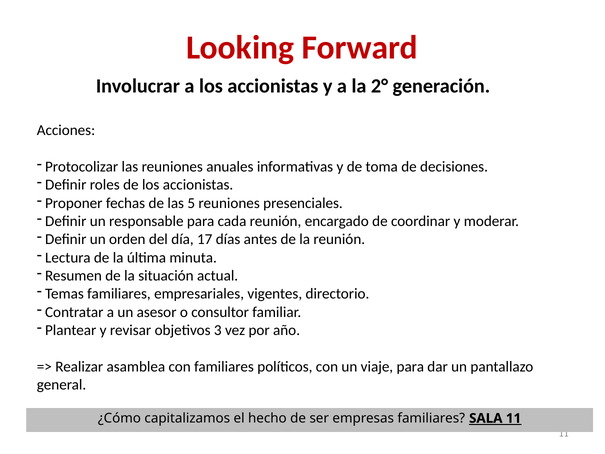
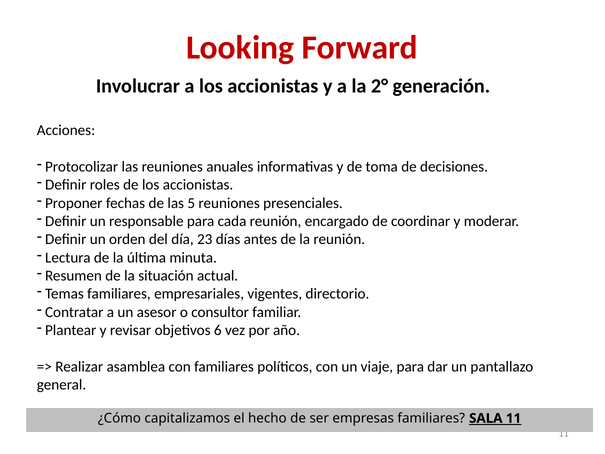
17: 17 -> 23 (205, 239)
3: 3 -> 6 (218, 330)
